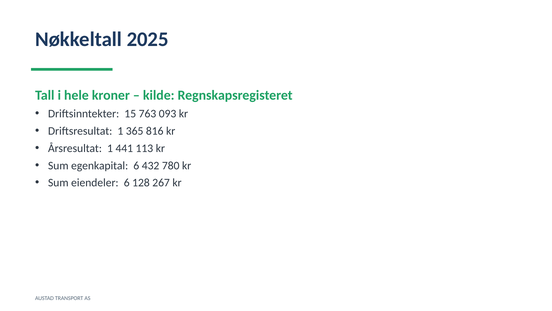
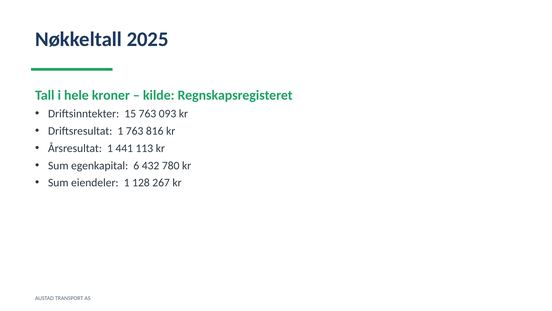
1 365: 365 -> 763 (135, 131)
eiendeler 6: 6 -> 1 (127, 183)
